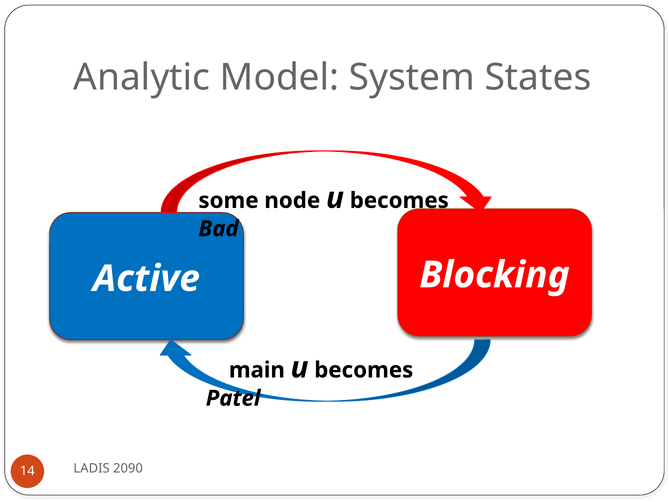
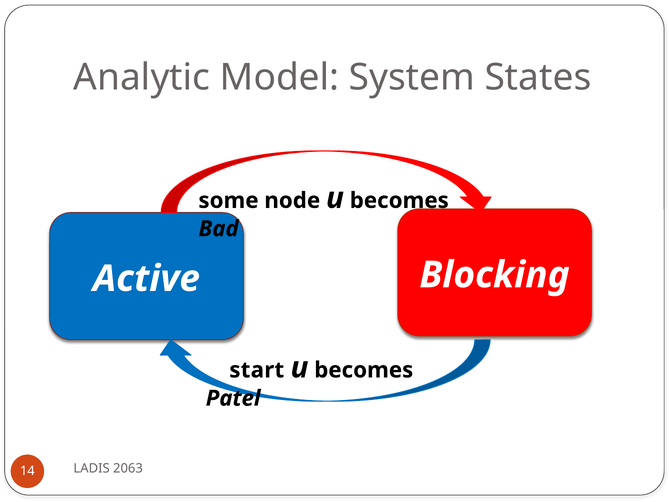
main: main -> start (257, 370)
2090: 2090 -> 2063 (128, 468)
